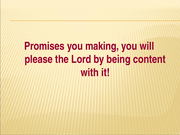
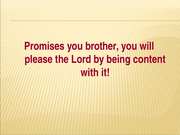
making: making -> brother (102, 46)
